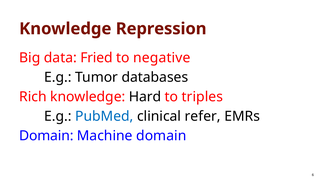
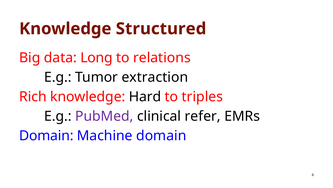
Repression: Repression -> Structured (161, 29)
Fried: Fried -> Long (97, 58)
negative: negative -> relations (162, 58)
databases: databases -> extraction (155, 77)
PubMed colour: blue -> purple (104, 116)
